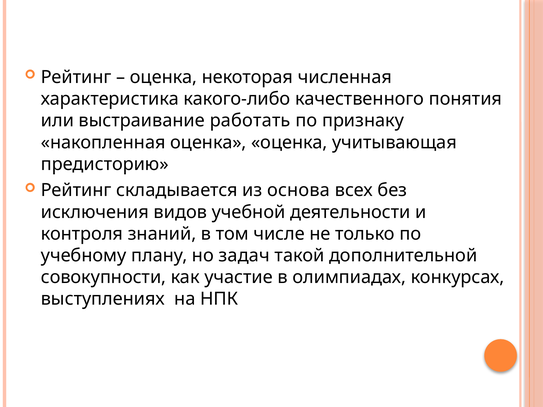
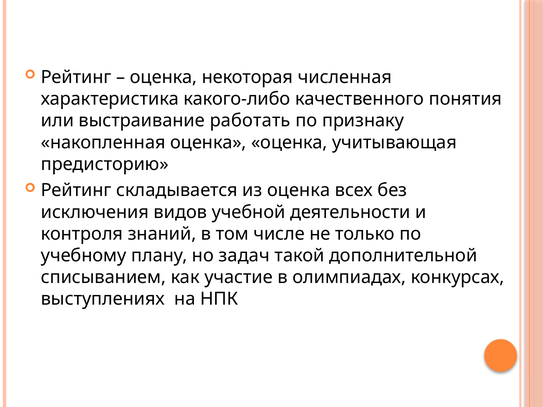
из основа: основа -> оценка (299, 190)
совокупности: совокупности -> списыванием (103, 277)
